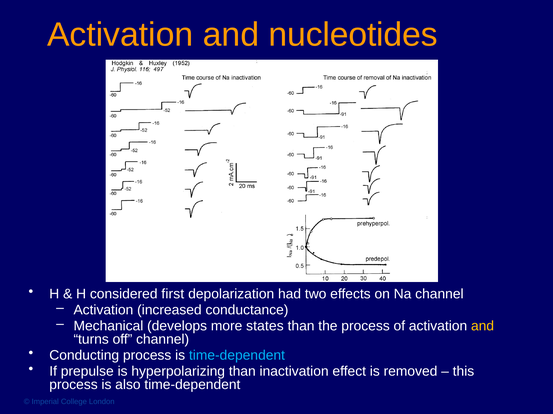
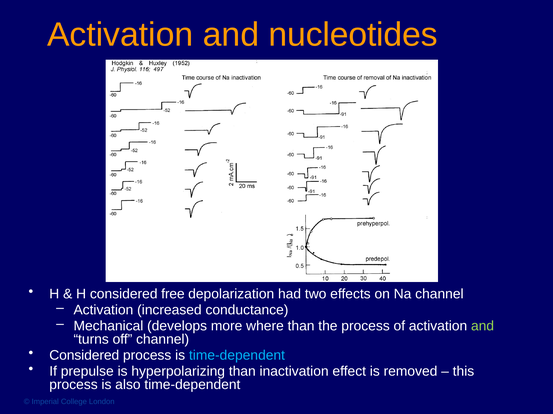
first: first -> free (173, 295)
states: states -> where (265, 327)
and colour: yellow -> light green (483, 327)
Conducting: Conducting -> Considered (84, 356)
